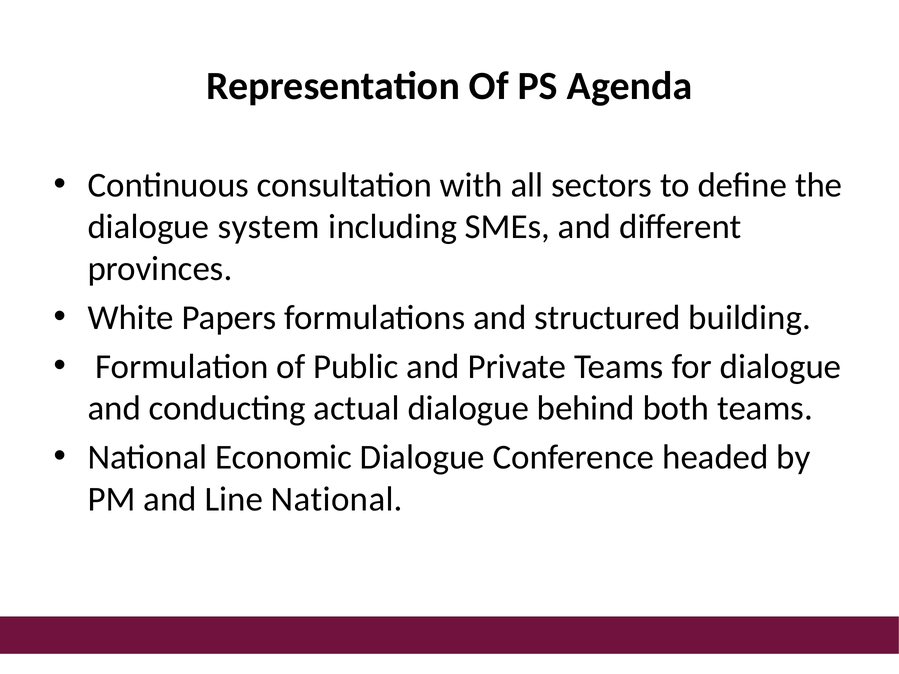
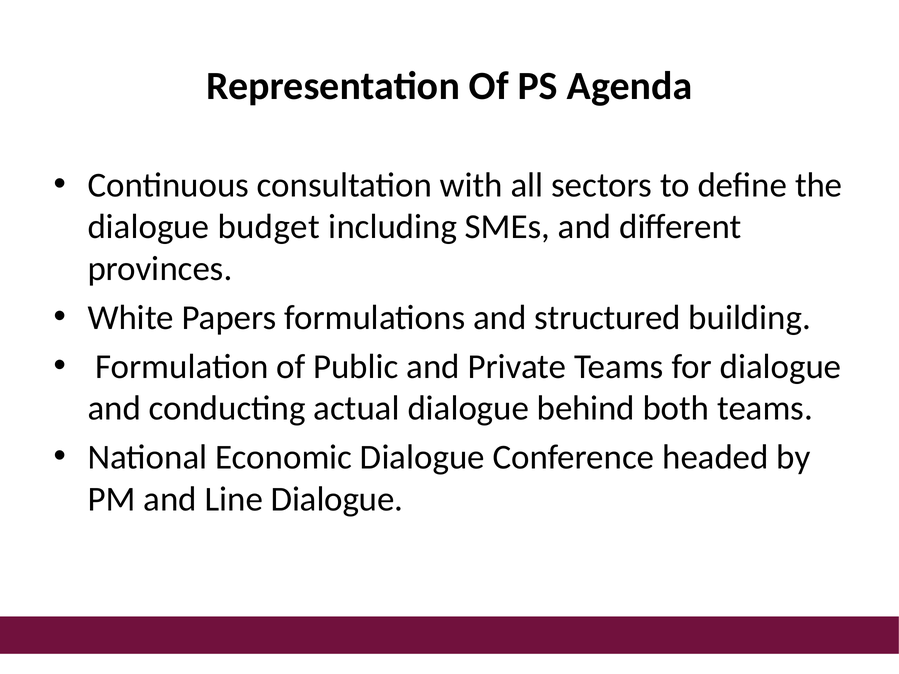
system: system -> budget (269, 227)
Line National: National -> Dialogue (337, 499)
